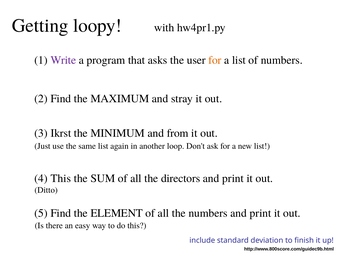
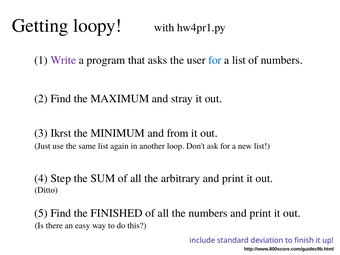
for colour: orange -> blue (215, 60)
4 This: This -> Step (61, 178)
directors: directors -> arbitrary (181, 178)
ELEMENT: ELEMENT -> FINISHED (117, 213)
